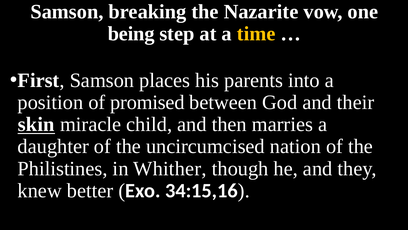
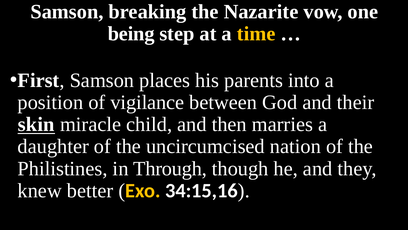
promised: promised -> vigilance (147, 102)
Whither: Whither -> Through (170, 168)
Exo colour: white -> yellow (143, 190)
